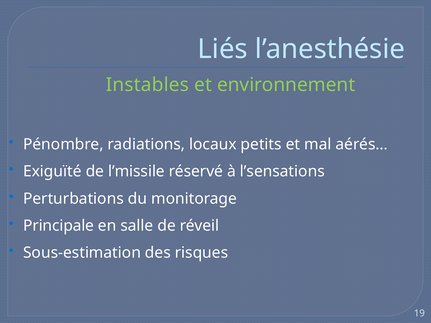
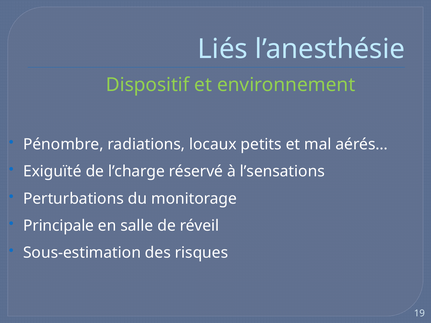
Instables: Instables -> Dispositif (148, 85)
l’missile: l’missile -> l’charge (136, 172)
